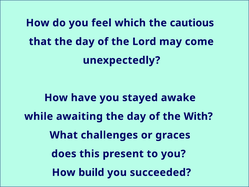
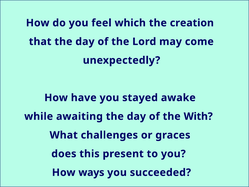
cautious: cautious -> creation (192, 23)
build: build -> ways (91, 172)
